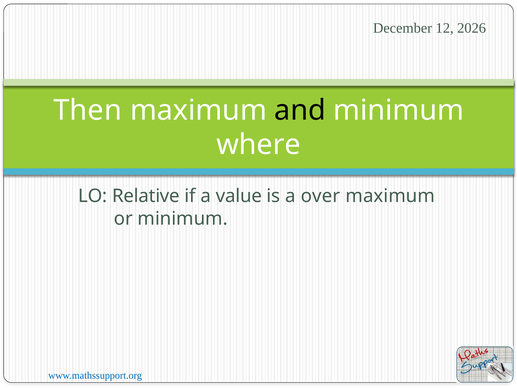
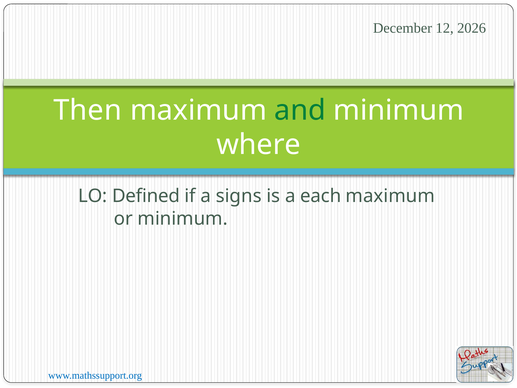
and colour: black -> green (300, 110)
Relative: Relative -> Defined (146, 196)
value: value -> signs (239, 196)
over: over -> each (321, 196)
